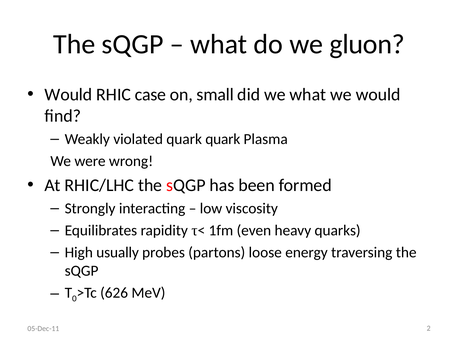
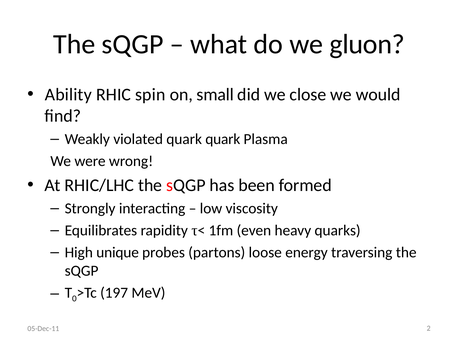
Would: Would -> Ability (68, 94)
case: case -> spin (150, 94)
we what: what -> close (308, 94)
usually: usually -> unique (118, 252)
626: 626 -> 197 (114, 292)
